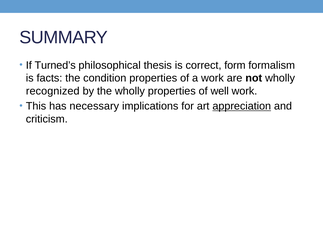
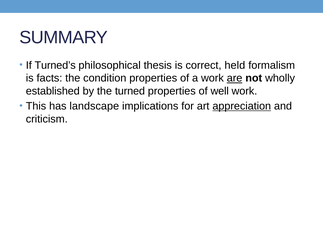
form: form -> held (235, 65)
are underline: none -> present (235, 78)
recognized: recognized -> established (53, 91)
the wholly: wholly -> turned (130, 91)
necessary: necessary -> landscape (94, 106)
